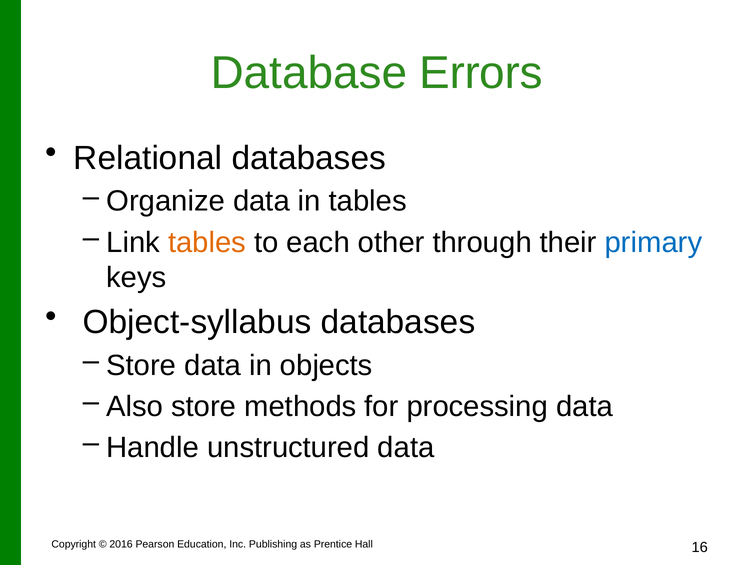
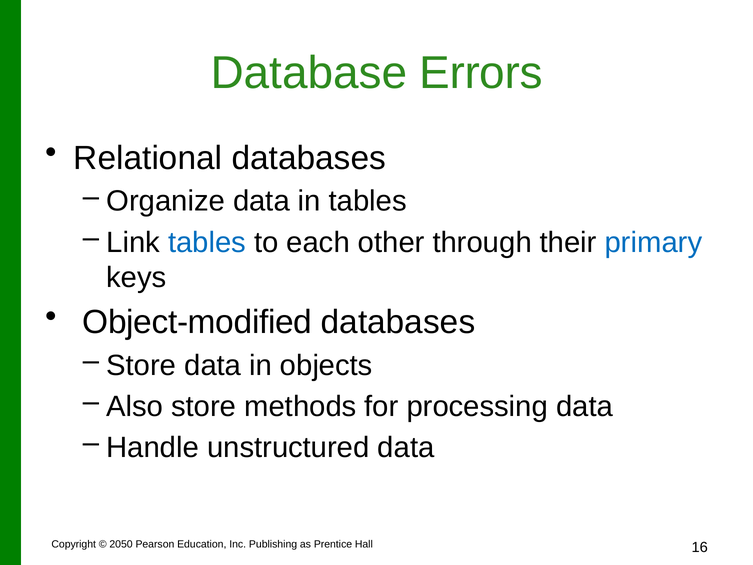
tables colour: orange -> blue (207, 242)
Object-syllabus: Object-syllabus -> Object-modified (197, 322)
2016: 2016 -> 2050 (121, 544)
